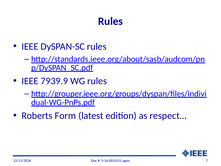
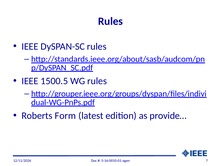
7939.9: 7939.9 -> 1500.5 (54, 81)
respect…: respect… -> provide… (168, 116)
